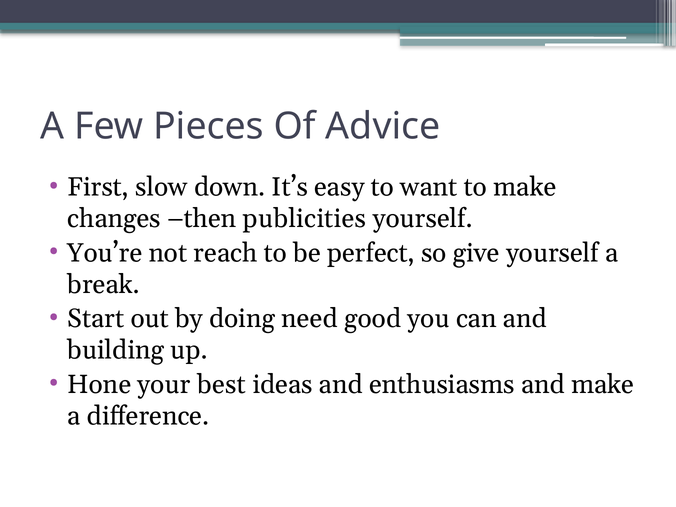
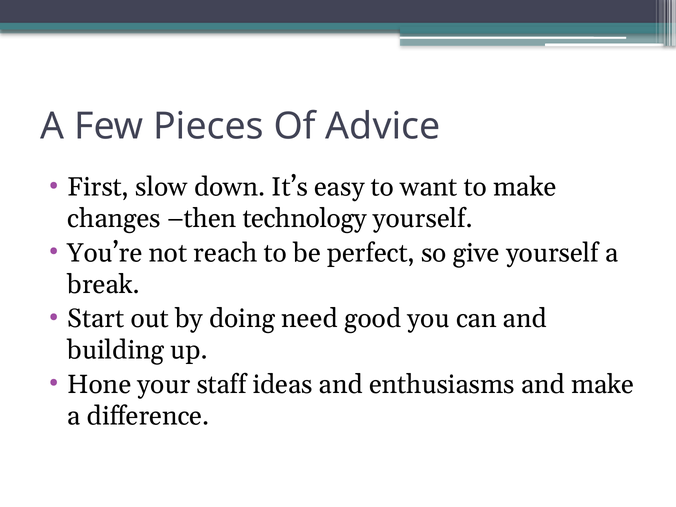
publicities: publicities -> technology (305, 219)
best: best -> staff (222, 385)
